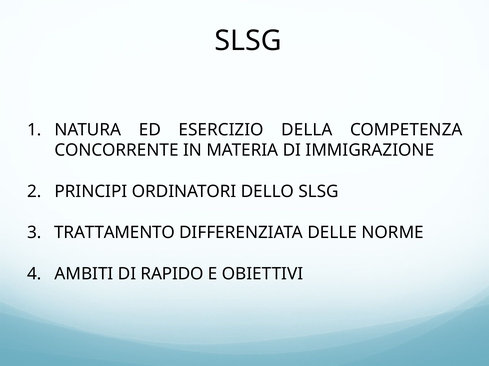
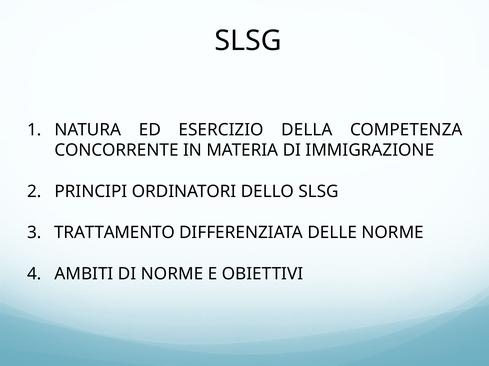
DI RAPIDO: RAPIDO -> NORME (172, 274)
